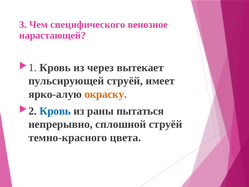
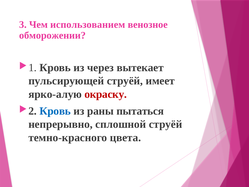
специфического: специфического -> использованием (88, 25)
нарастающей: нарастающей -> обморожении (52, 35)
окраску colour: orange -> red (106, 94)
